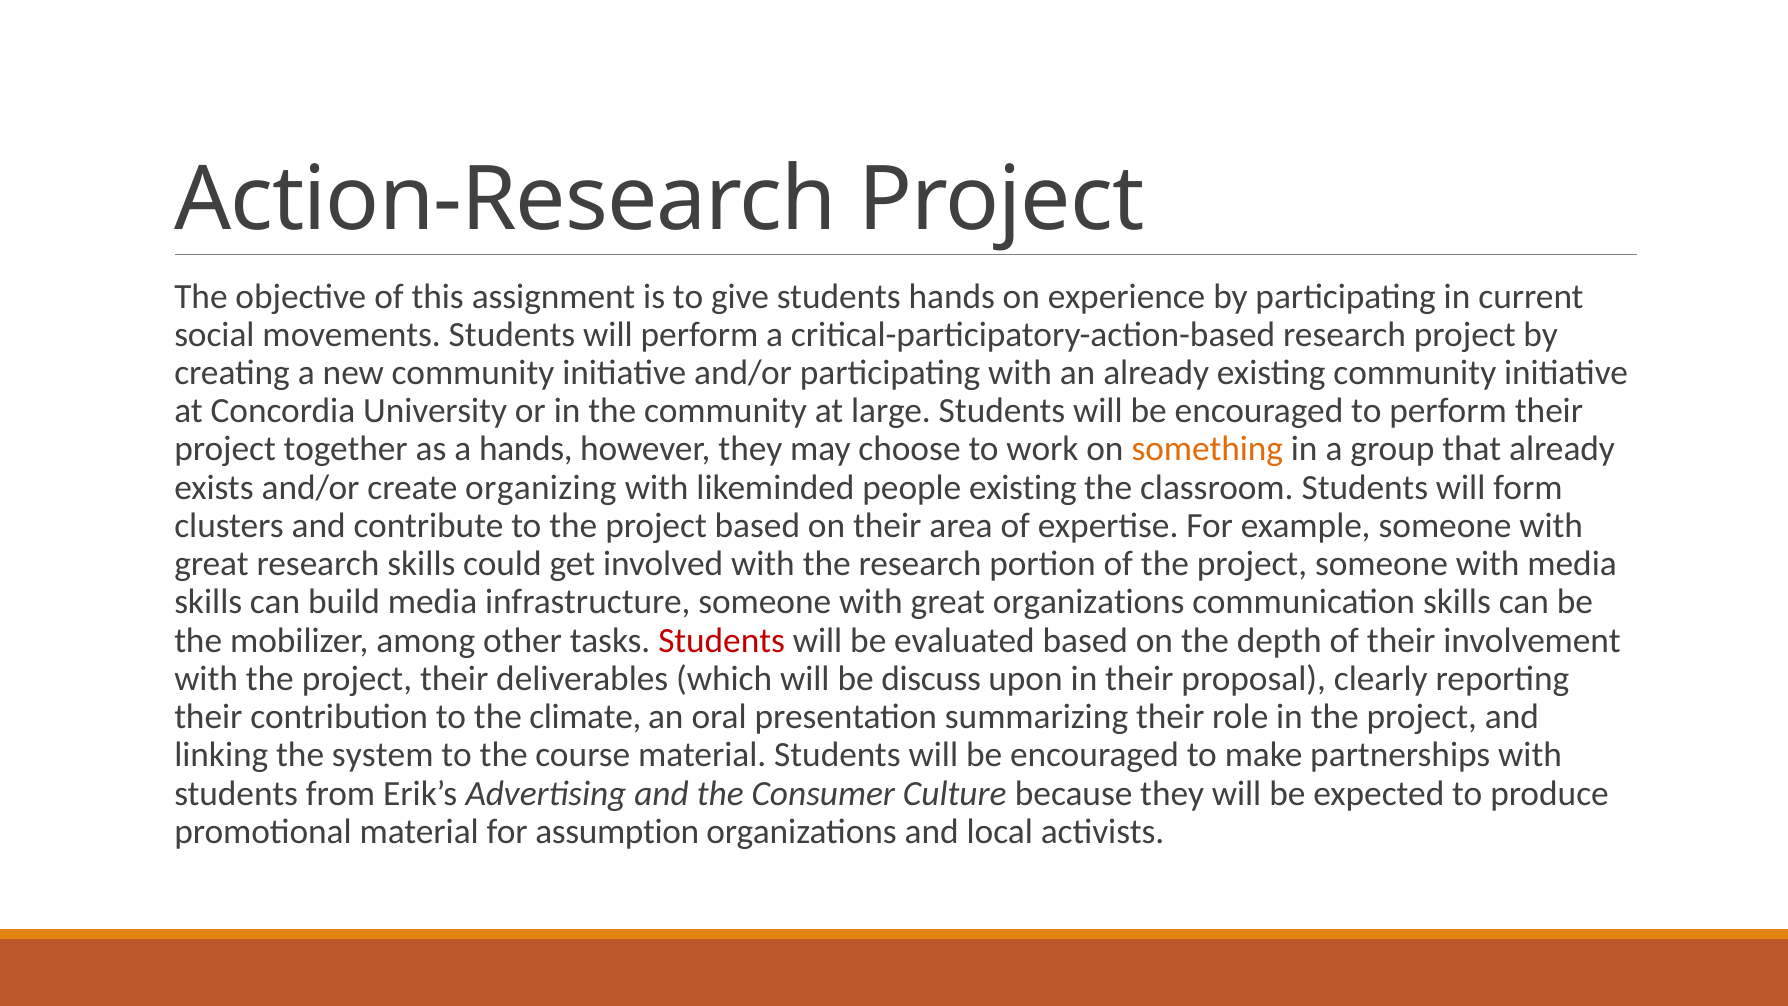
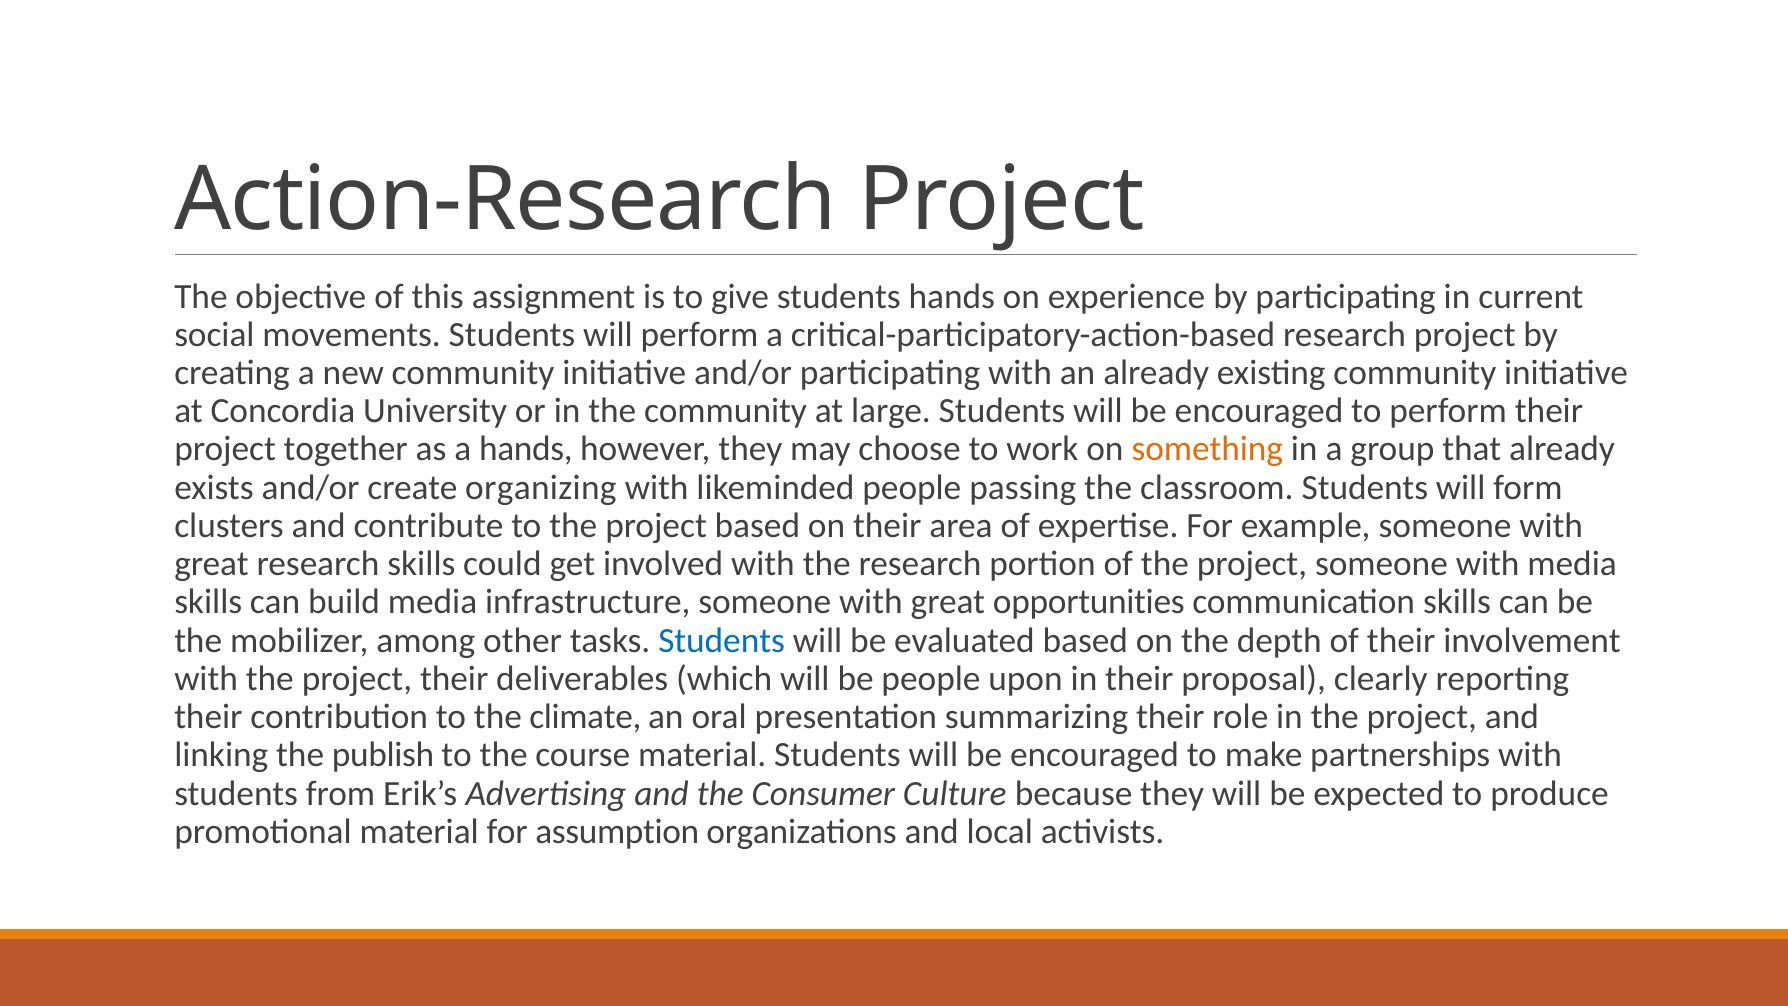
people existing: existing -> passing (1023, 487)
great organizations: organizations -> opportunities (1089, 602)
Students colour: red -> blue (722, 640)
be discuss: discuss -> people (931, 679)
system: system -> publish (383, 755)
